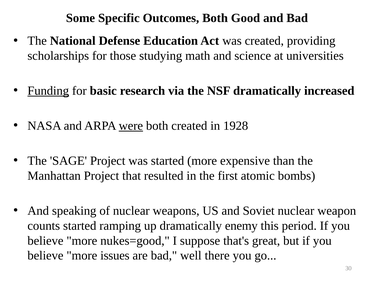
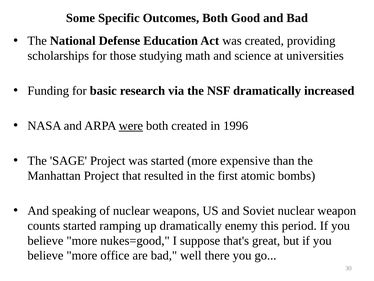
Funding underline: present -> none (48, 91)
1928: 1928 -> 1996 (236, 126)
issues: issues -> office (115, 255)
